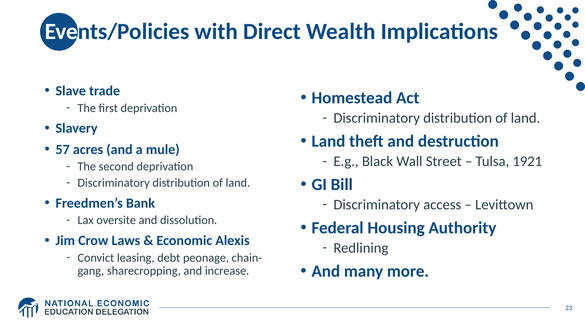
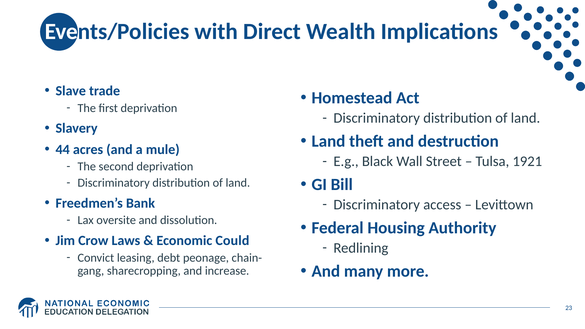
57: 57 -> 44 (63, 149)
Alexis: Alexis -> Could (232, 241)
